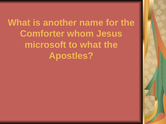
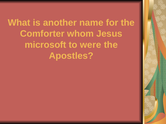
to what: what -> were (91, 45)
